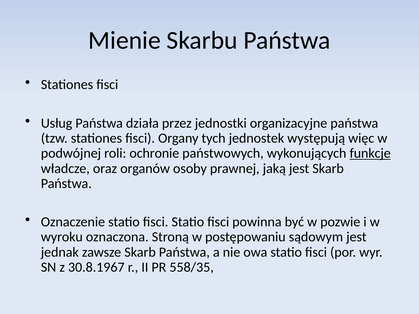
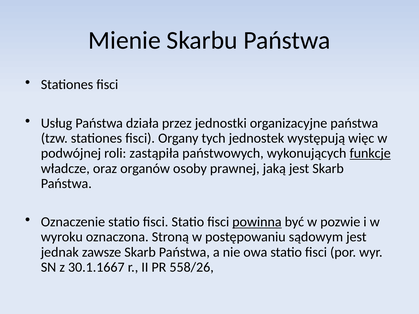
ochronie: ochronie -> zastąpiła (154, 153)
powinna underline: none -> present (257, 222)
30.8.1967: 30.8.1967 -> 30.1.1667 (96, 267)
558/35: 558/35 -> 558/26 (192, 267)
